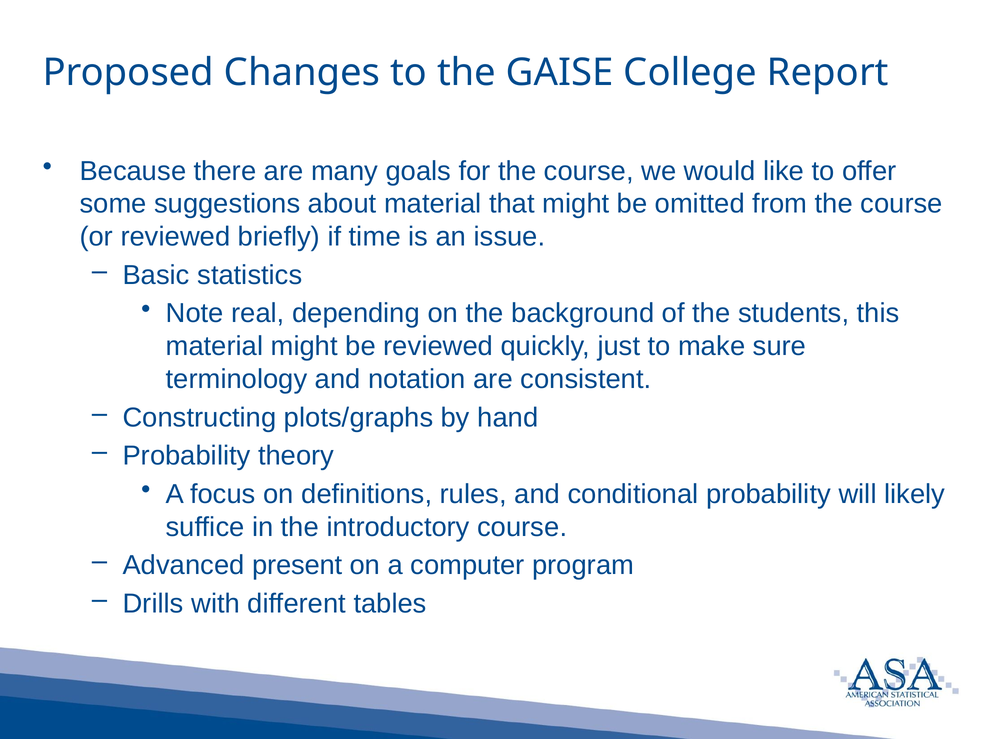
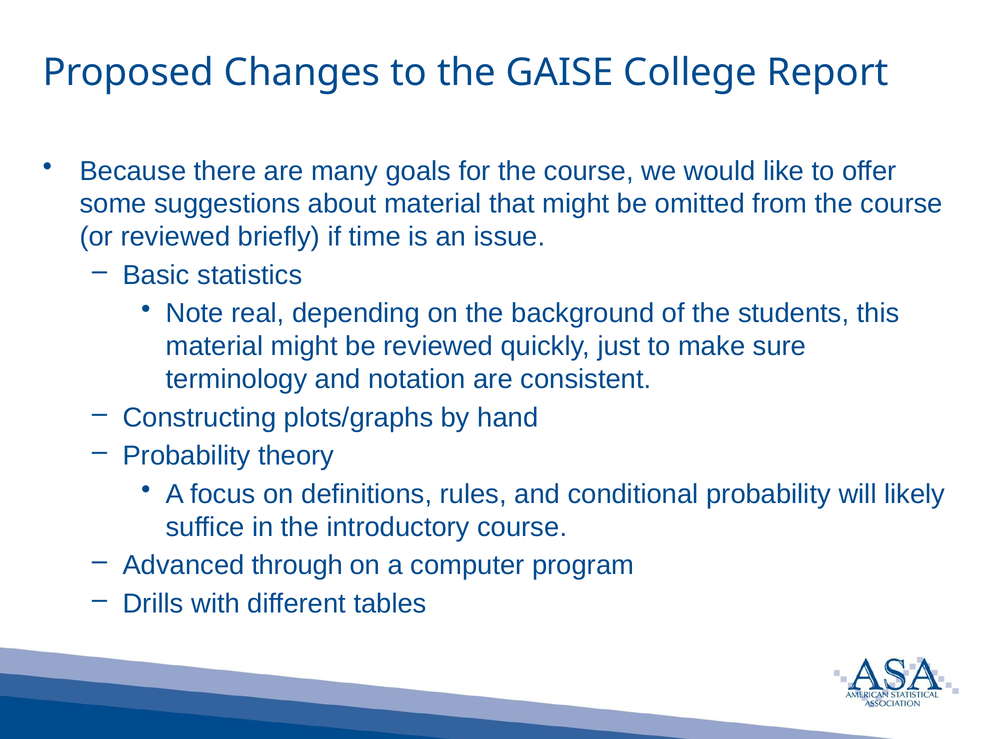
present: present -> through (297, 565)
